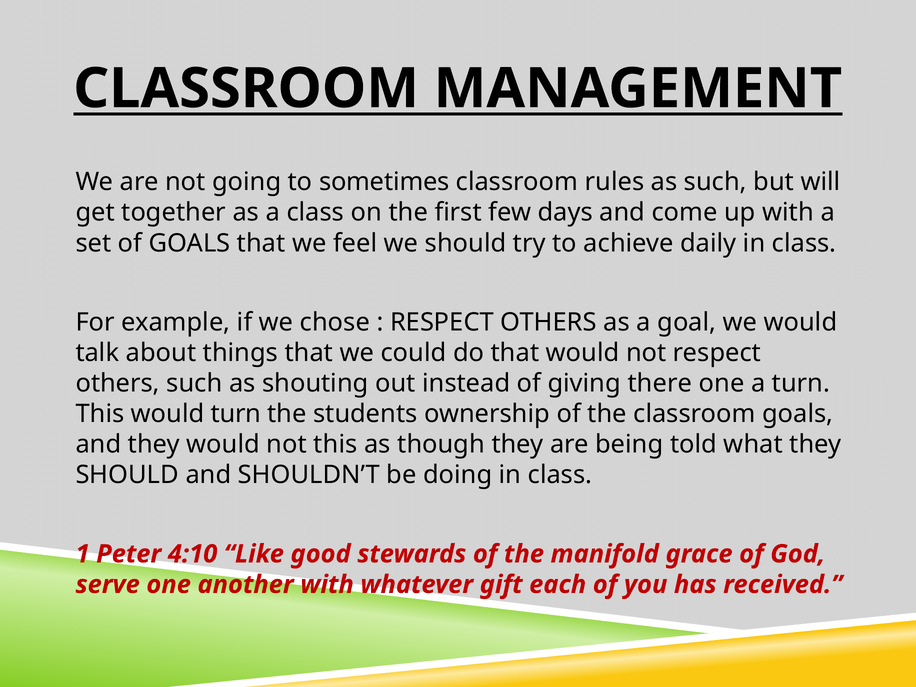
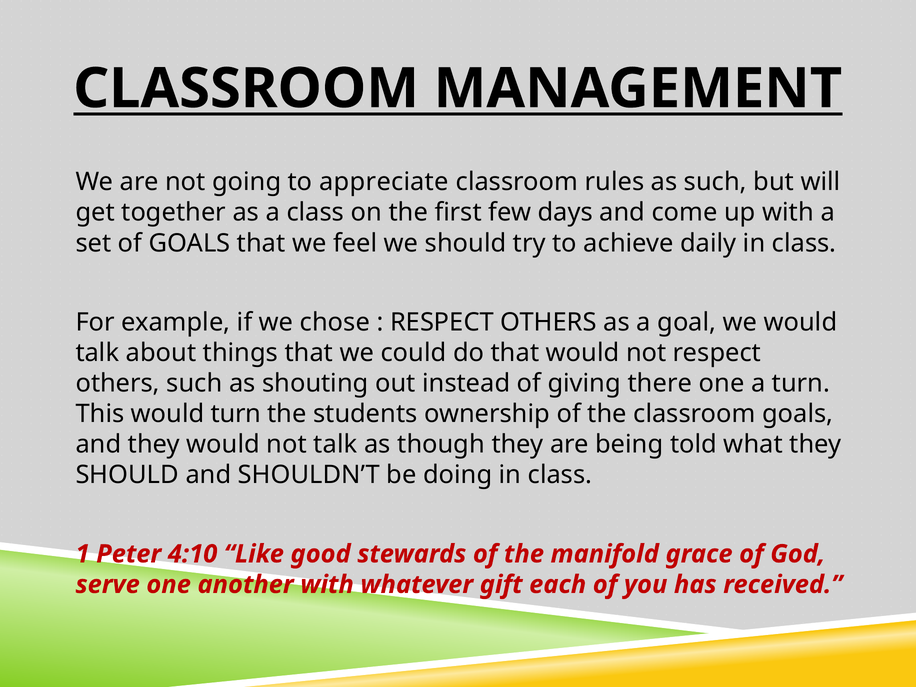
sometimes: sometimes -> appreciate (384, 182)
not this: this -> talk (335, 444)
